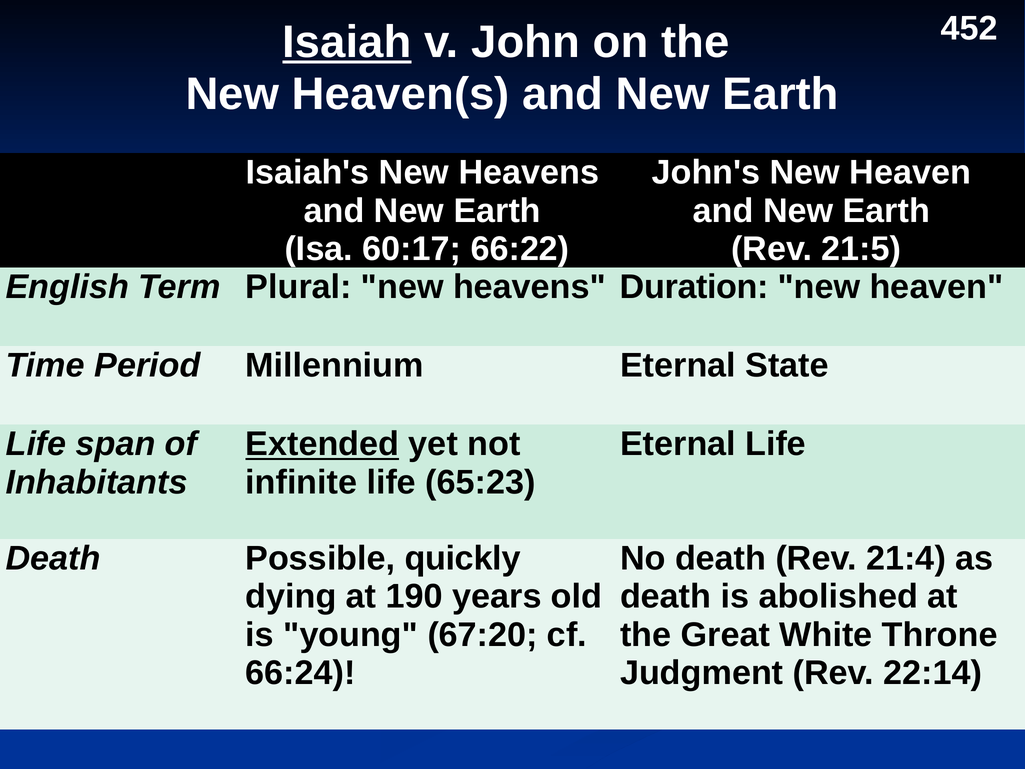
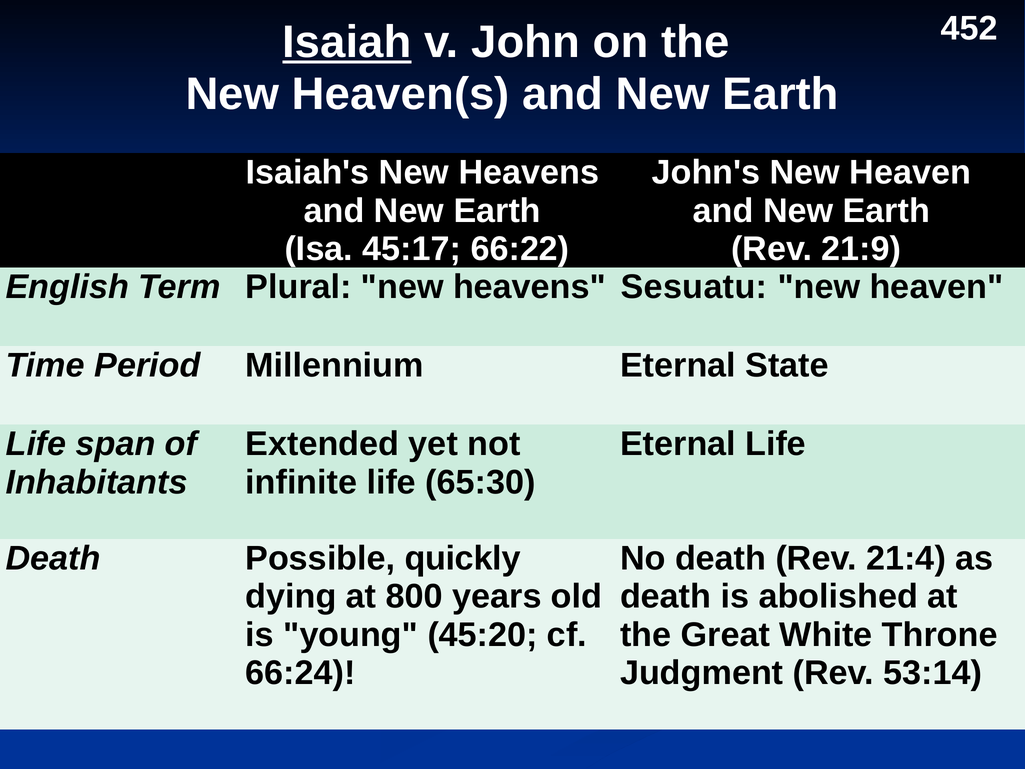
60:17: 60:17 -> 45:17 (412, 249)
21:5: 21:5 -> 21:9 (861, 249)
Duration: Duration -> Sesuatu (694, 287)
Extended underline: present -> none (322, 444)
65:23: 65:23 -> 65:30 (480, 482)
190: 190 -> 800 (414, 596)
67:20: 67:20 -> 45:20 (483, 635)
22:14: 22:14 -> 53:14 (933, 673)
